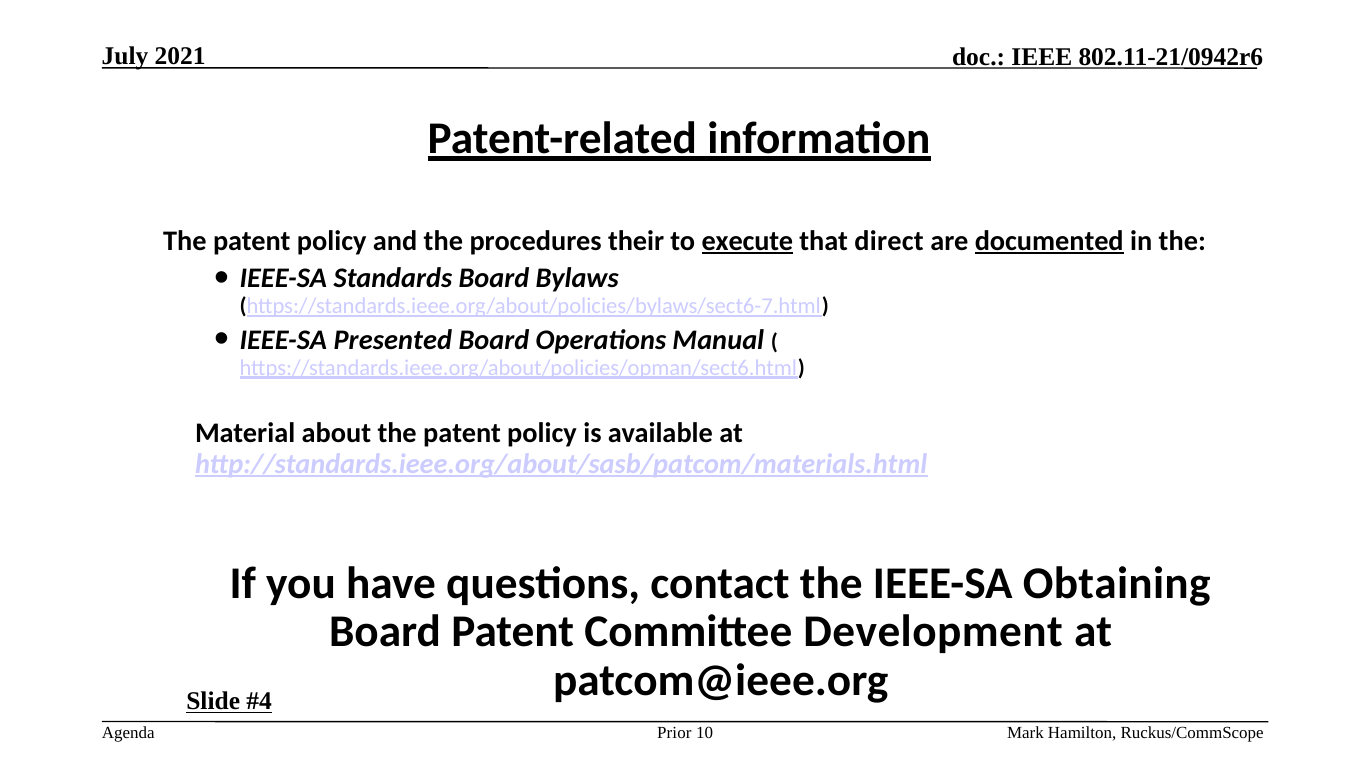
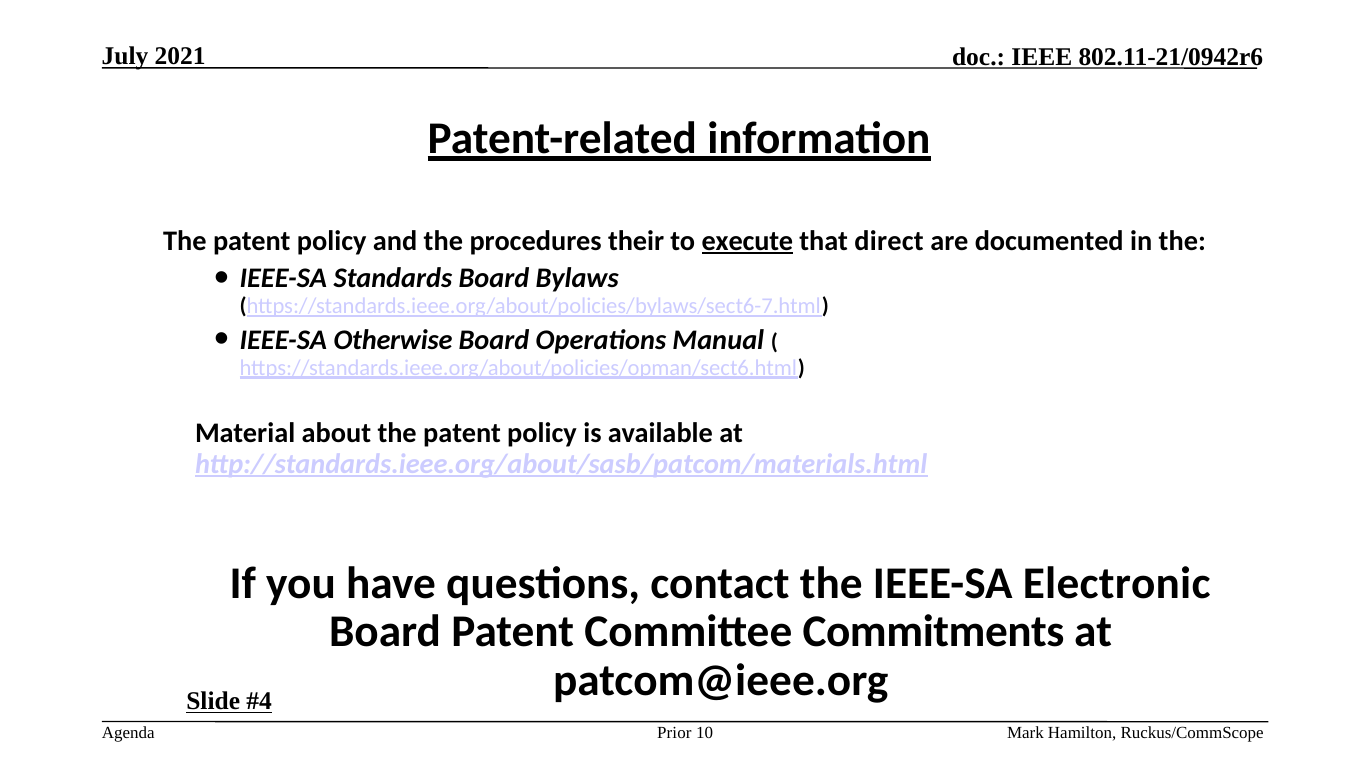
documented underline: present -> none (1049, 241)
Presented: Presented -> Otherwise (393, 340)
Obtaining: Obtaining -> Electronic (1117, 583)
Development: Development -> Commitments (934, 632)
